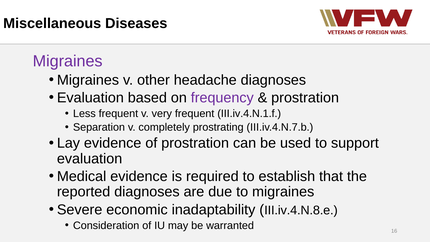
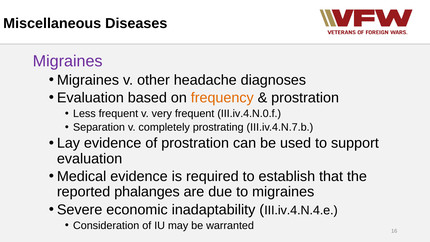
frequency colour: purple -> orange (222, 98)
III.iv.4.N.1.f: III.iv.4.N.1.f -> III.iv.4.N.0.f (249, 114)
reported diagnoses: diagnoses -> phalanges (147, 192)
III.iv.4.N.8.e: III.iv.4.N.8.e -> III.iv.4.N.4.e (301, 210)
